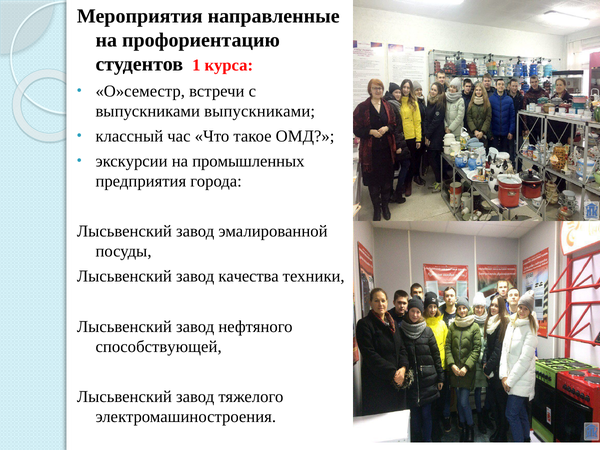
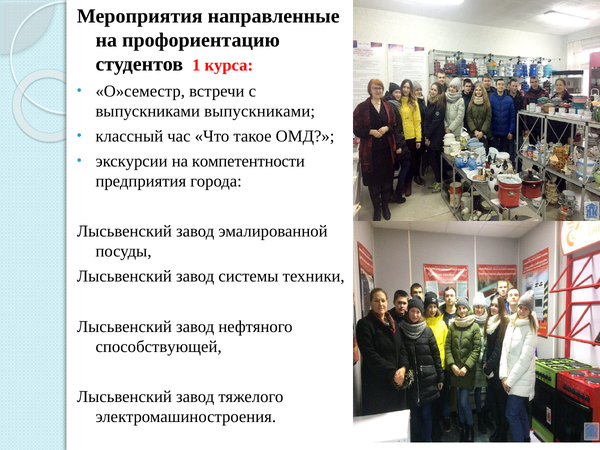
промышленных: промышленных -> компетентности (248, 161)
качества: качества -> системы (249, 276)
